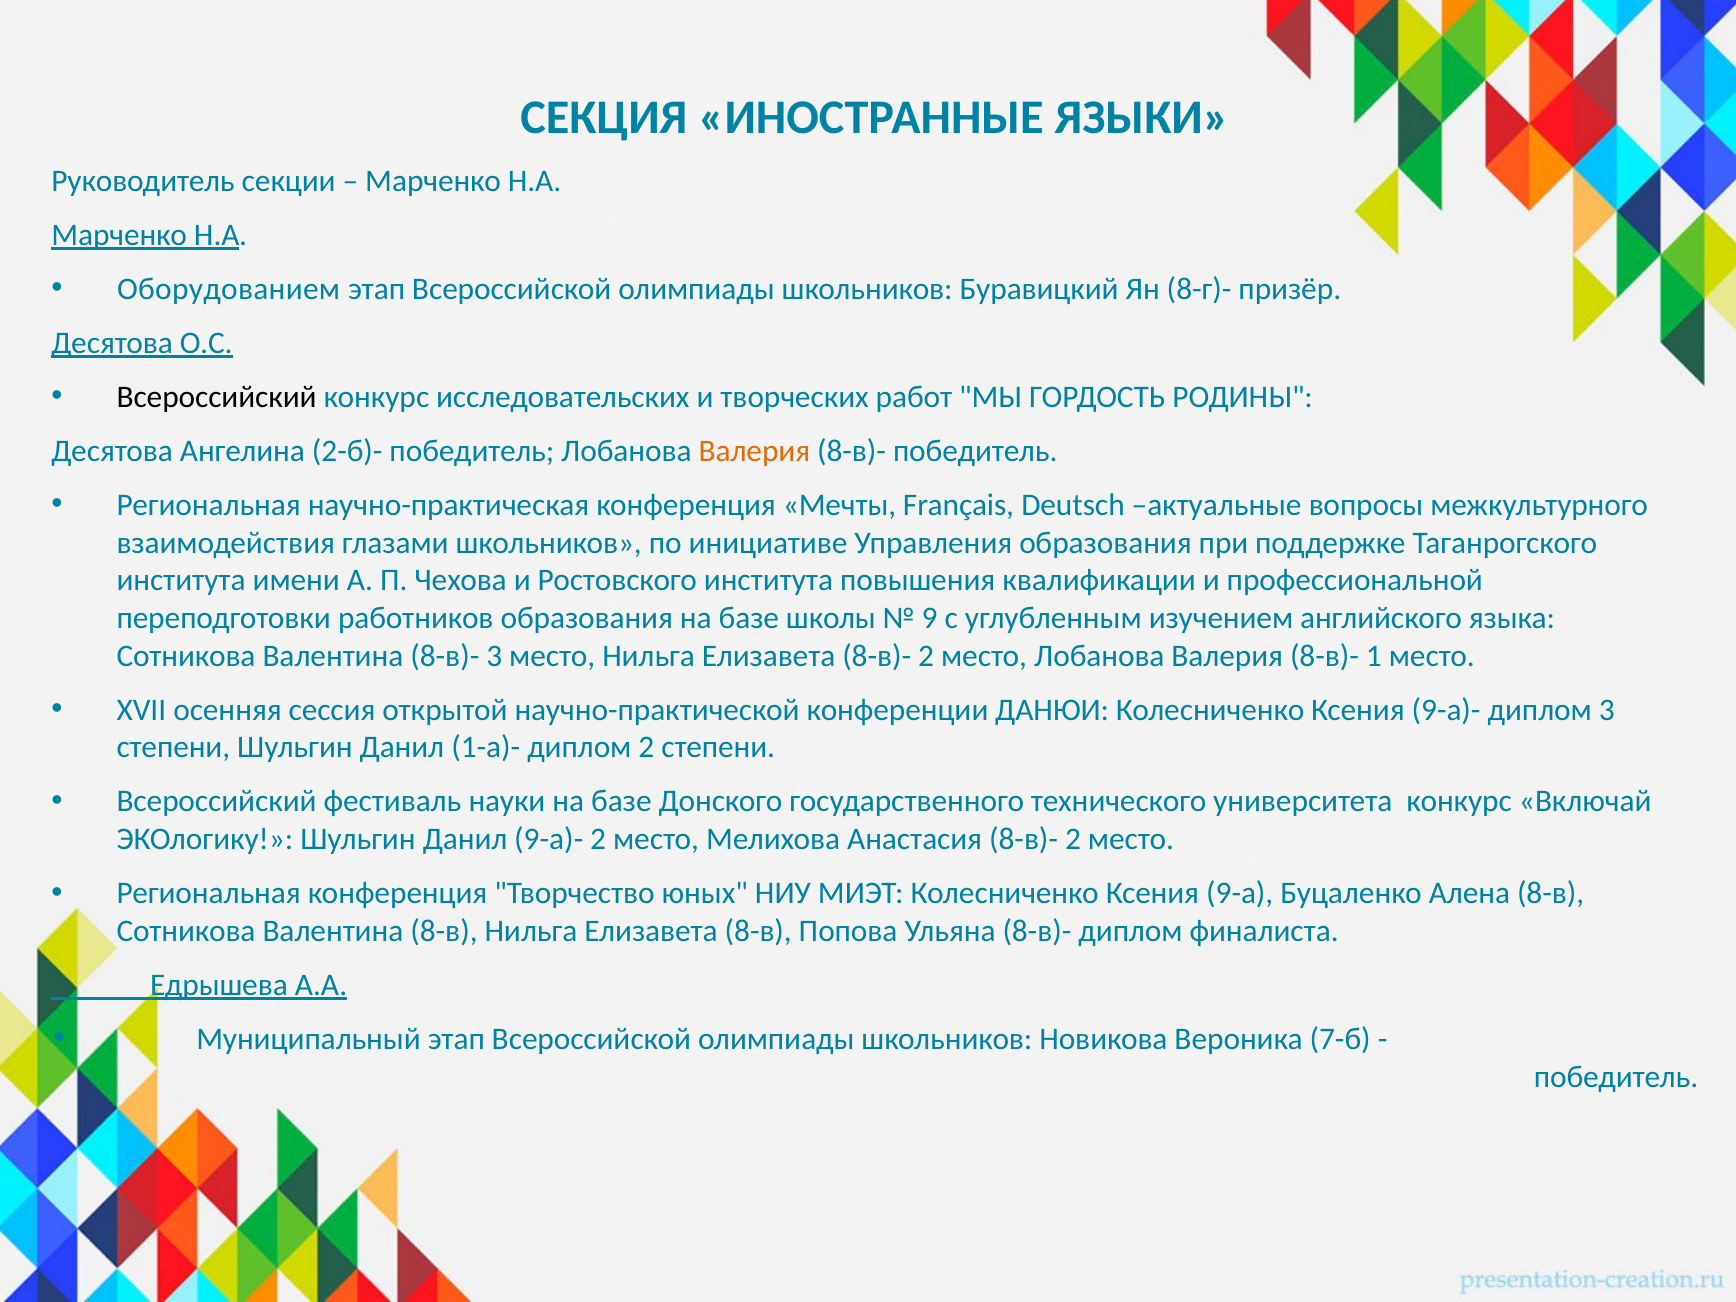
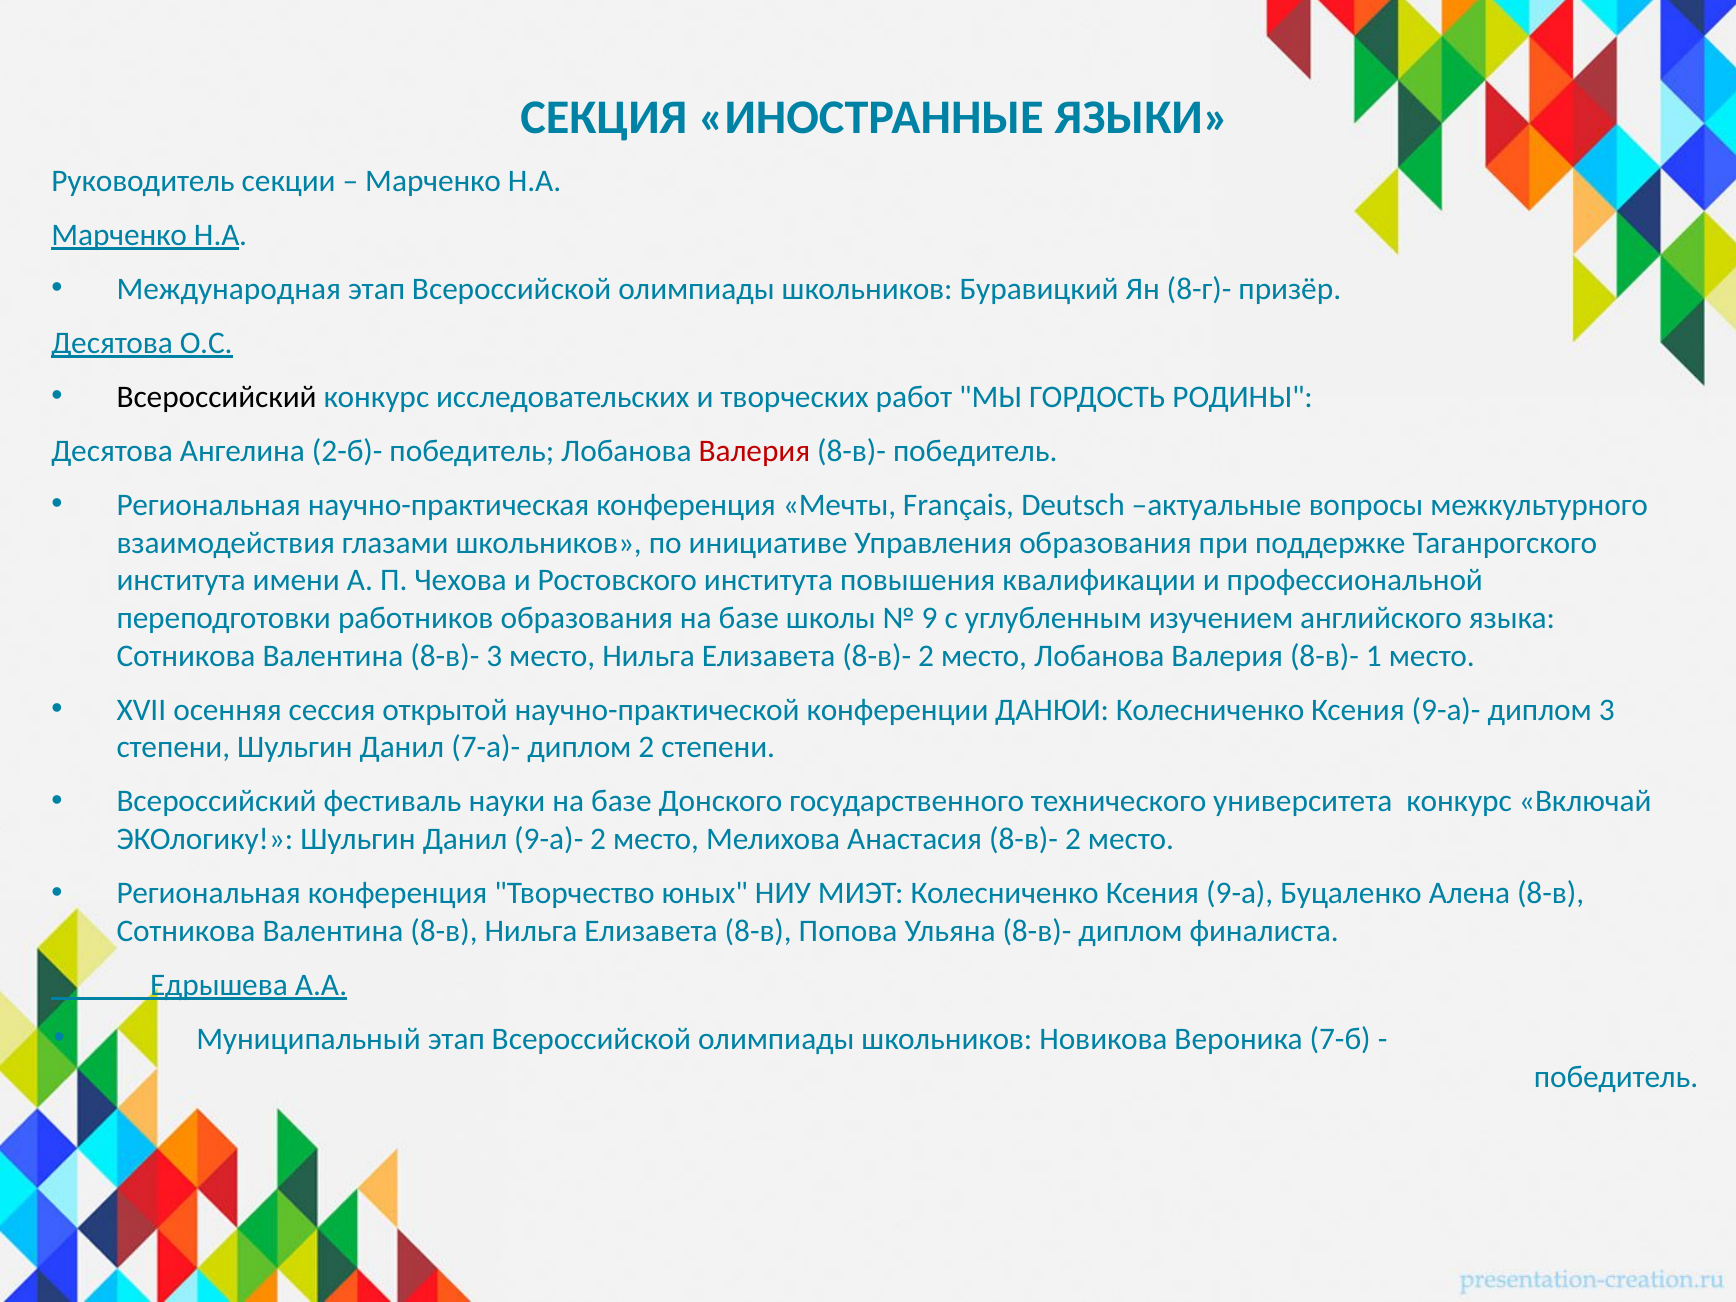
Оборудованием: Оборудованием -> Международная (229, 289)
Валерия colour: orange -> red (754, 451)
1-а)-: 1-а)- -> 7-а)- (486, 748)
